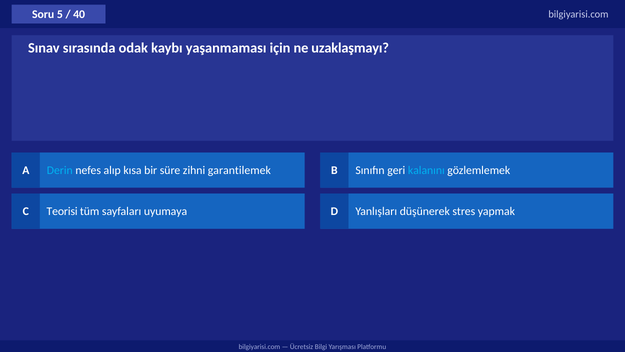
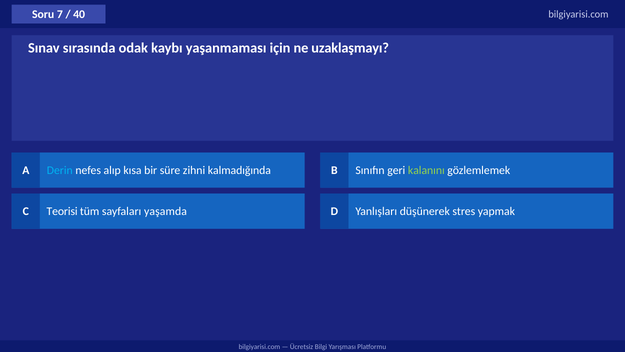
5: 5 -> 7 (60, 14)
garantilemek: garantilemek -> kalmadığında (239, 170)
kalanını colour: light blue -> light green (426, 170)
uyumaya: uyumaya -> yaşamda (165, 211)
